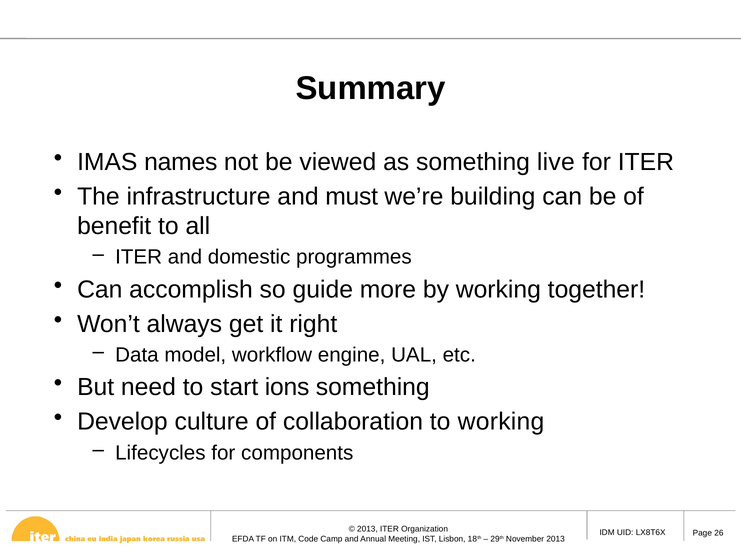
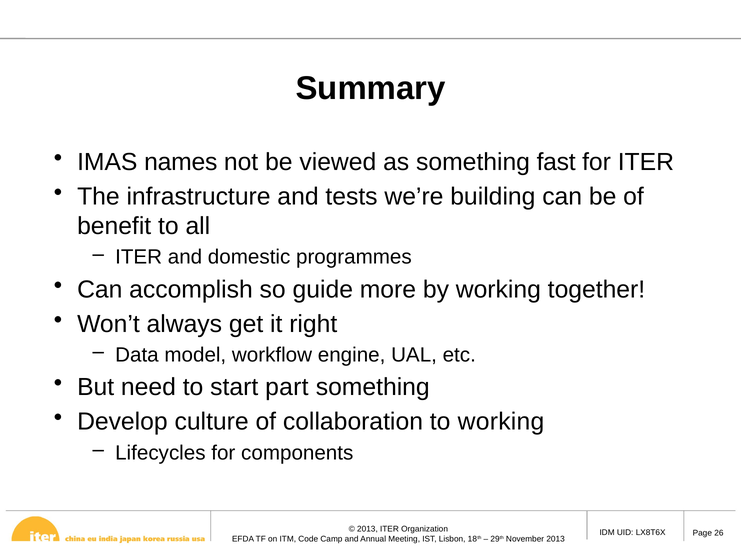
live: live -> fast (556, 162)
must: must -> tests (352, 197)
ions: ions -> part (287, 388)
